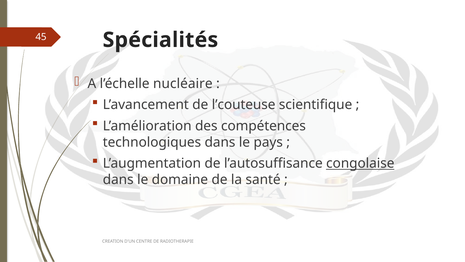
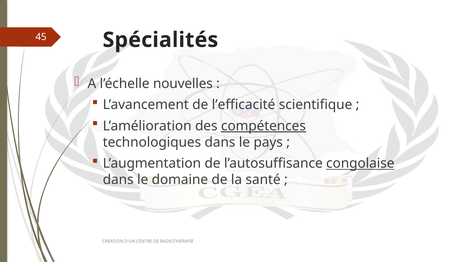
nucléaire: nucléaire -> nouvelles (183, 83)
l’couteuse: l’couteuse -> l’efficacité (244, 105)
compétences underline: none -> present (263, 126)
